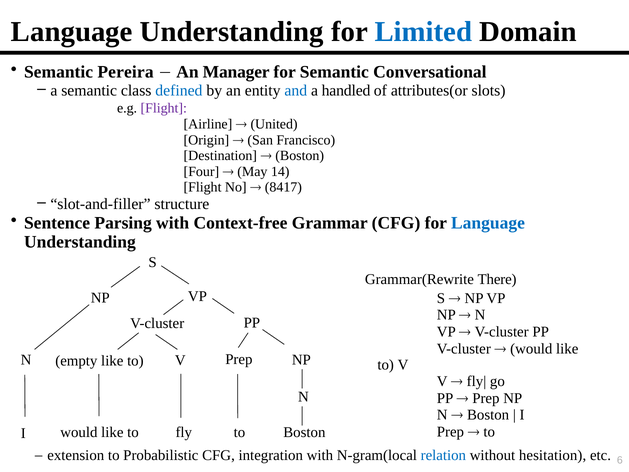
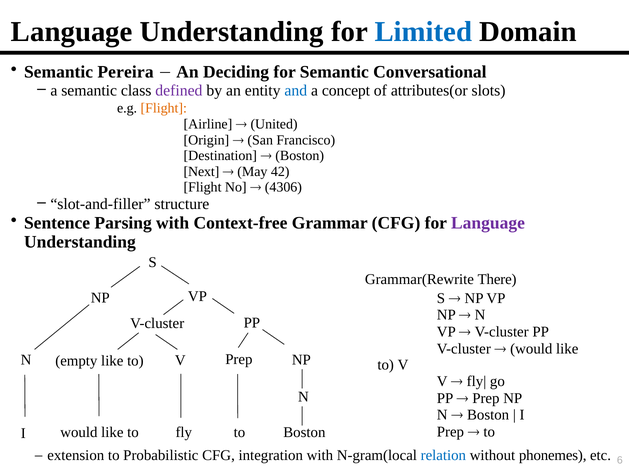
Manager: Manager -> Deciding (236, 72)
defined colour: blue -> purple (179, 91)
handled: handled -> concept (346, 91)
Flight colour: purple -> orange (164, 108)
Four: Four -> Next (201, 171)
14: 14 -> 42 (280, 171)
8417: 8417 -> 4306 (283, 187)
Language colour: blue -> purple (488, 223)
hesitation: hesitation -> phonemes (553, 455)
